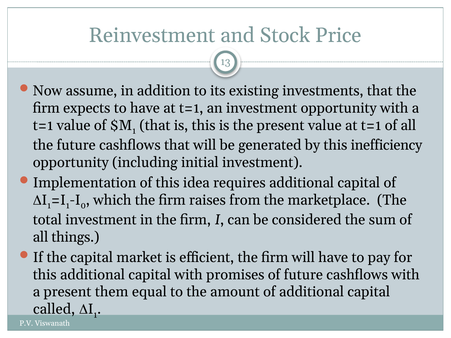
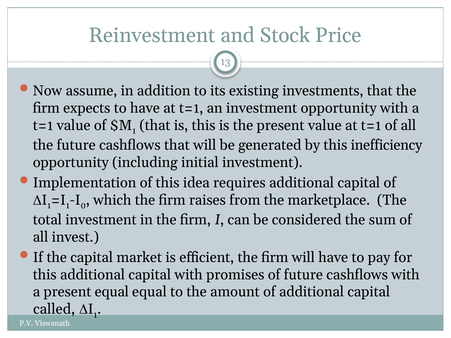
things: things -> invest (75, 237)
present them: them -> equal (112, 292)
